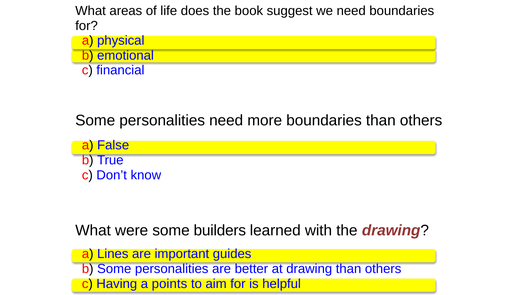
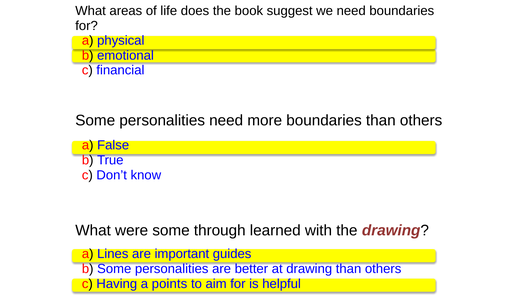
builders: builders -> through (220, 230)
